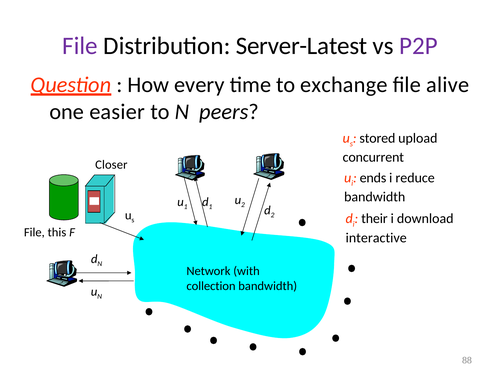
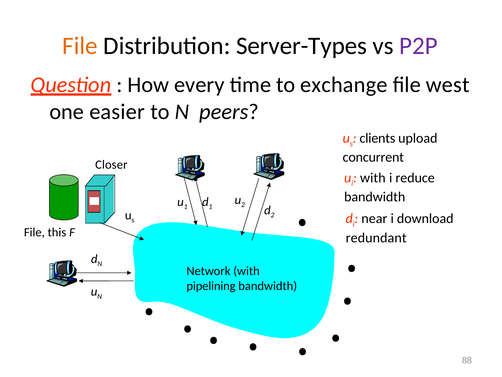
File colour: purple -> orange (80, 46)
Server-Latest: Server-Latest -> Server-Types (302, 46)
alive: alive -> west (448, 85)
stored: stored -> clients (377, 138)
ends: ends -> with (373, 178)
their: their -> near (374, 218)
interactive: interactive -> redundant (376, 237)
collection: collection -> pipelining (211, 286)
